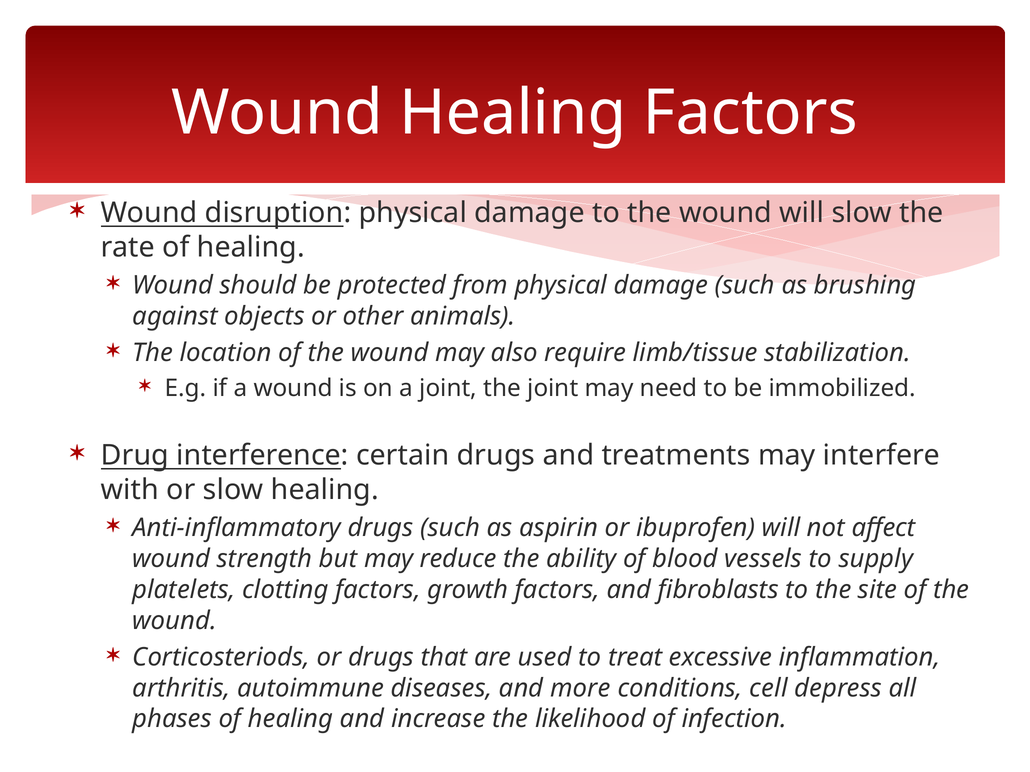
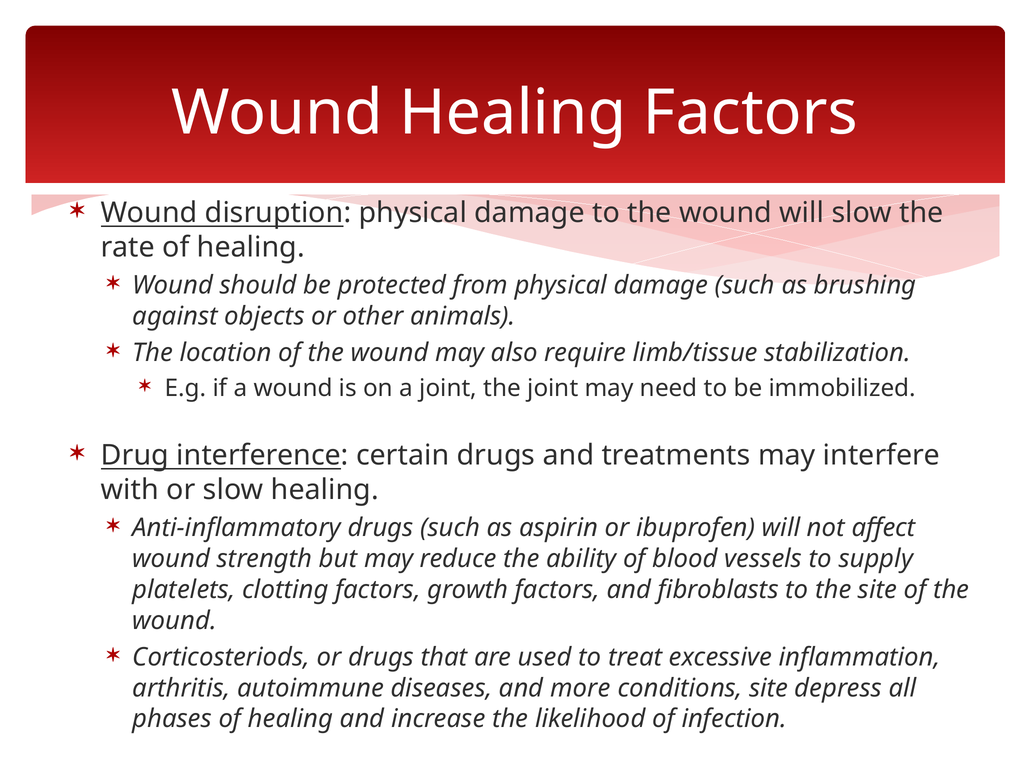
conditions cell: cell -> site (769, 689)
